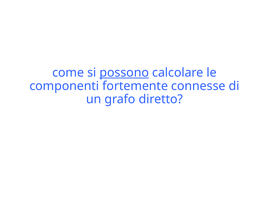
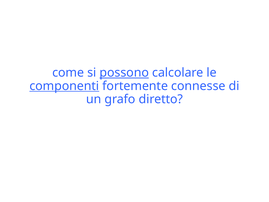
componenti underline: none -> present (64, 86)
